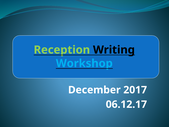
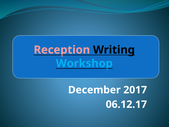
Reception colour: light green -> pink (62, 50)
